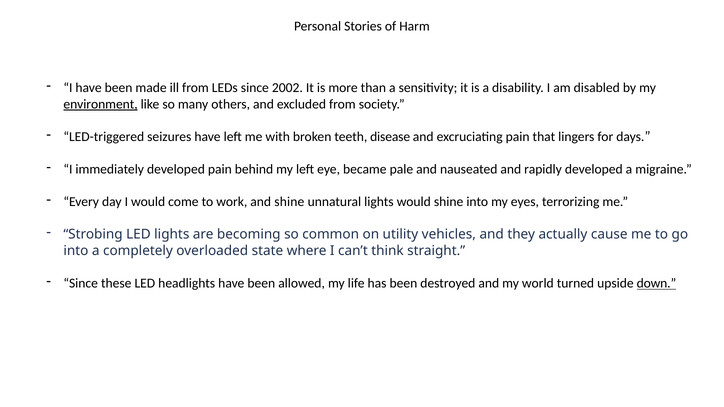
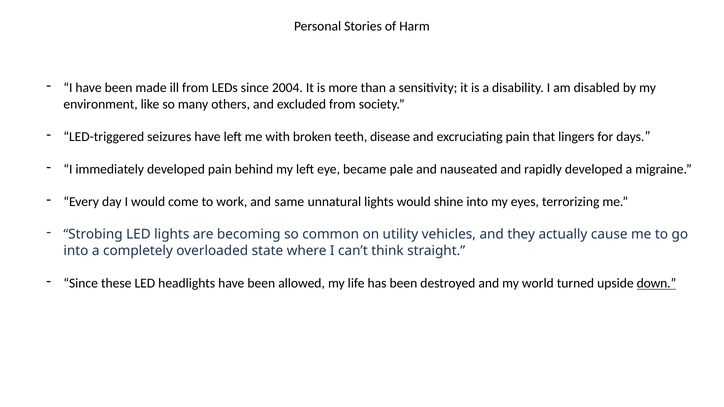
2002: 2002 -> 2004 (287, 88)
environment underline: present -> none (101, 104)
and shine: shine -> same (289, 202)
